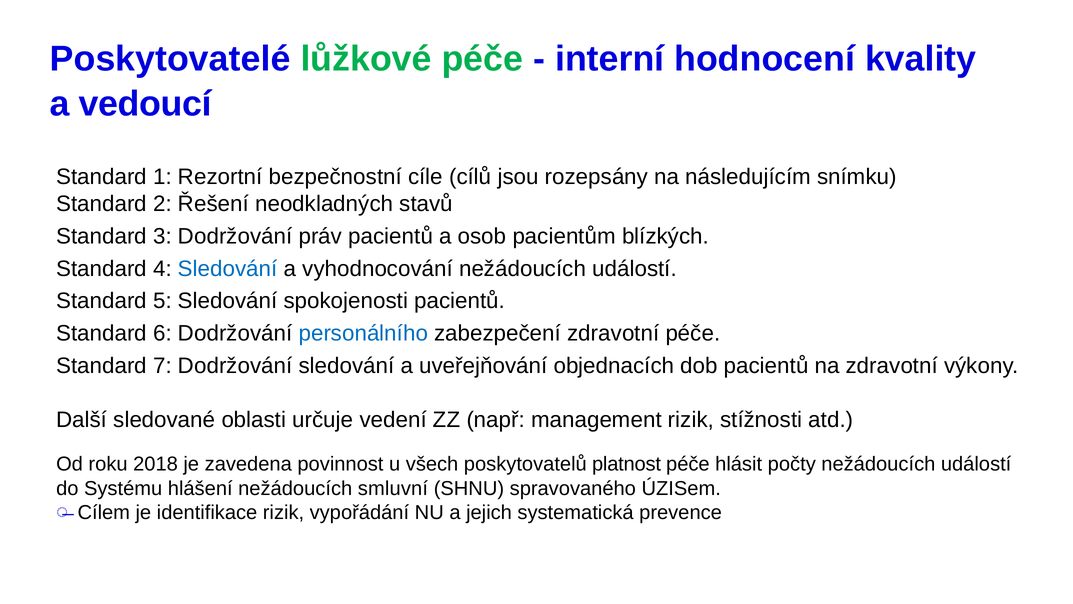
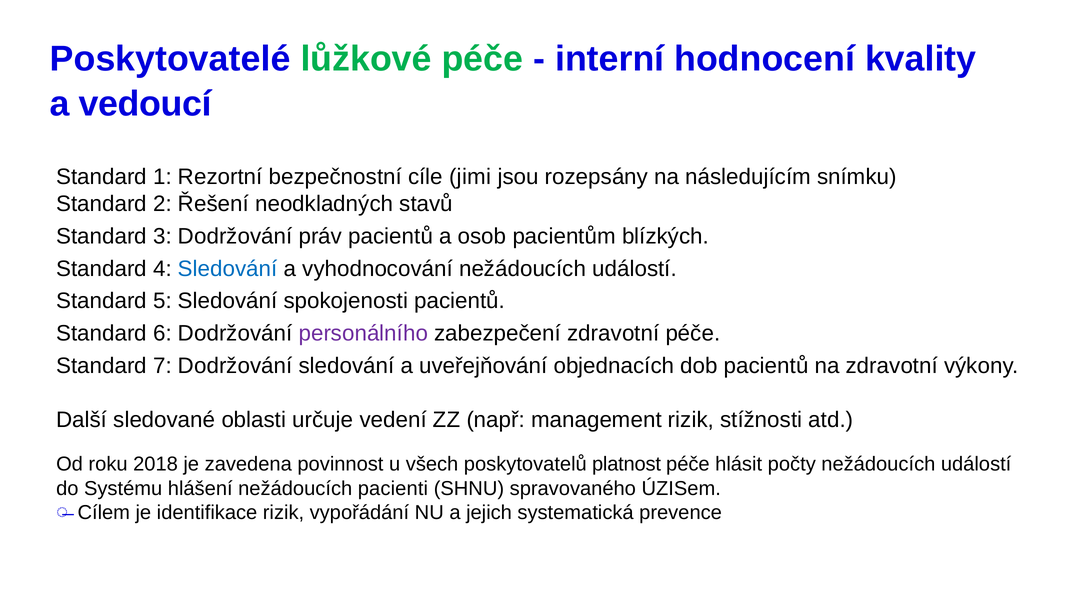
cílů: cílů -> jimi (470, 177)
personálního colour: blue -> purple (363, 333)
smluvní: smluvní -> pacienti (393, 488)
